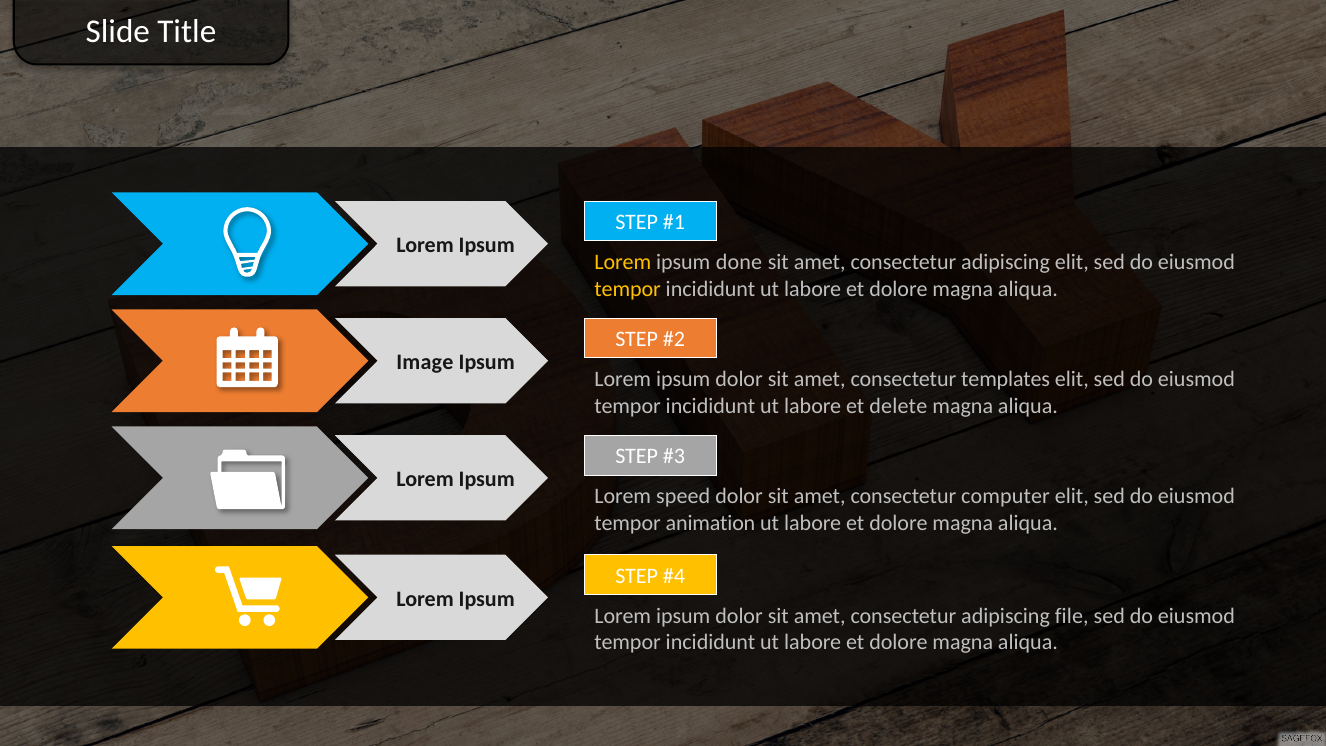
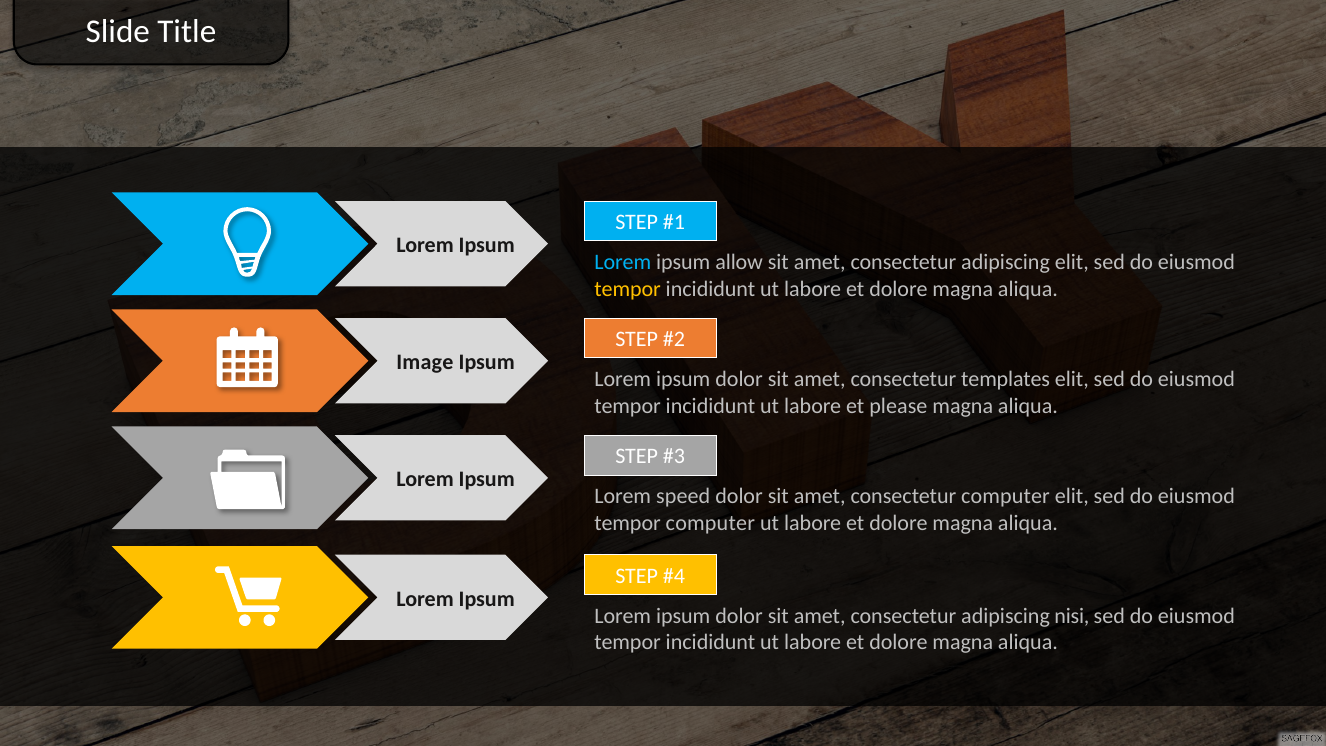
Lorem colour: yellow -> light blue (623, 262)
done: done -> allow (739, 262)
delete: delete -> please (898, 406)
tempor animation: animation -> computer (710, 523)
file: file -> nisi (1072, 616)
